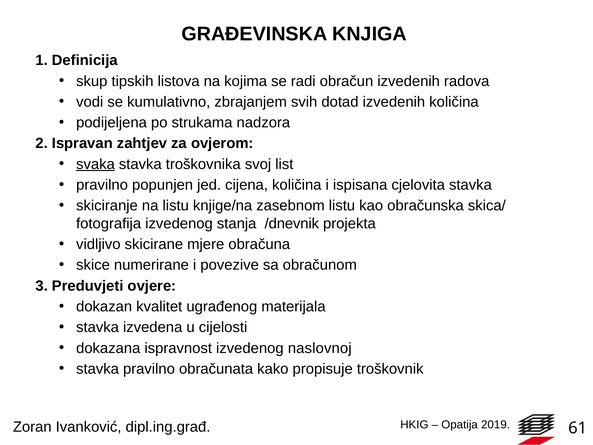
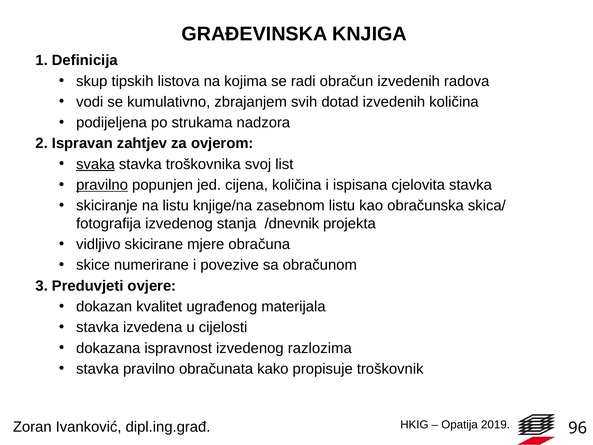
pravilno underline: none -> present (102, 185)
naslovnoj: naslovnoj -> razlozima (320, 348)
61: 61 -> 96 (578, 428)
